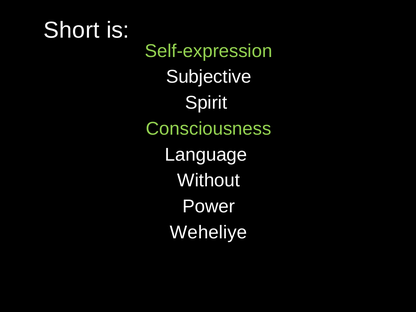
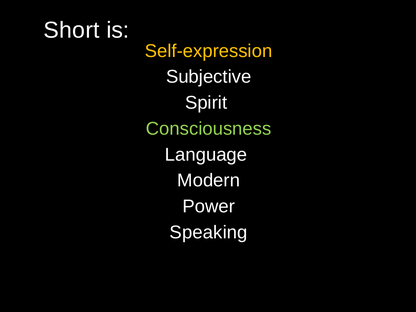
Self-expression colour: light green -> yellow (209, 51)
Without: Without -> Modern (209, 180)
Weheliye: Weheliye -> Speaking (209, 232)
